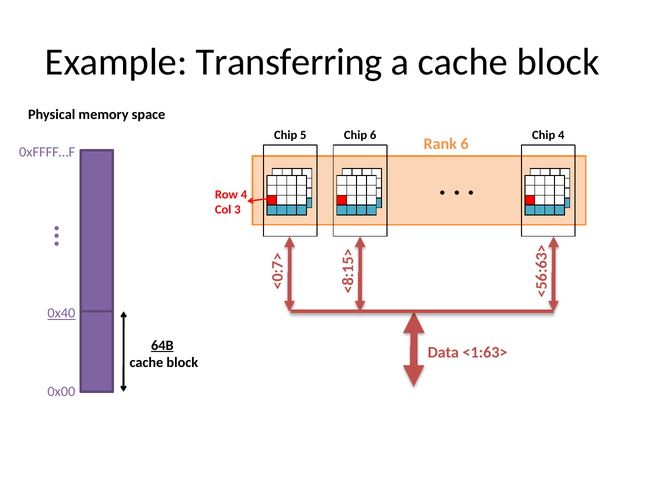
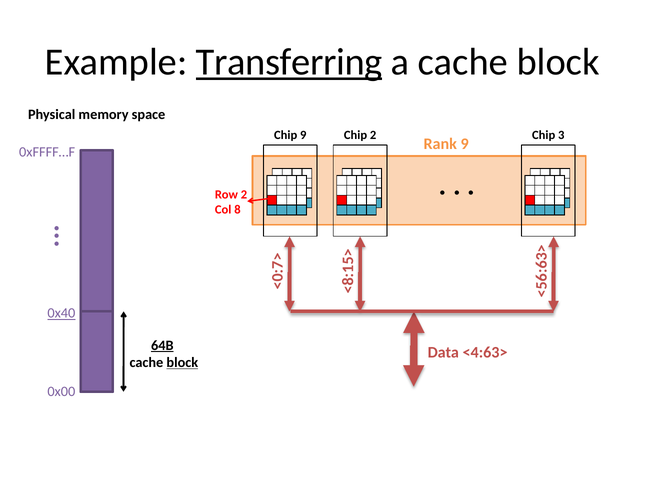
Transferring underline: none -> present (289, 62)
Chip 5: 5 -> 9 (303, 135)
Chip 6: 6 -> 2 (373, 135)
Chip 4: 4 -> 3 (561, 135)
Rank 6: 6 -> 9 (465, 144)
Row 4: 4 -> 2 (244, 195)
Col 3: 3 -> 8 (237, 210)
<1:63>: <1:63> -> <4:63> (485, 353)
block underline: none -> present (182, 363)
